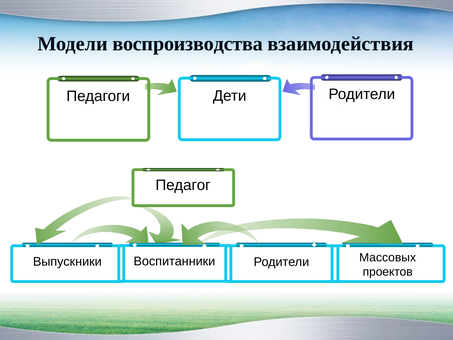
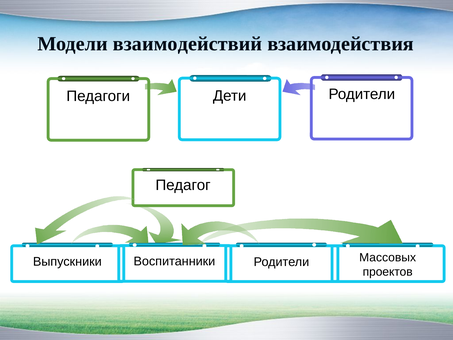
воспроизводства: воспроизводства -> взаимодействий (187, 44)
